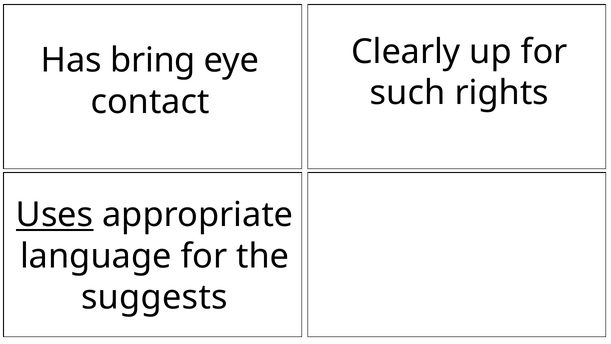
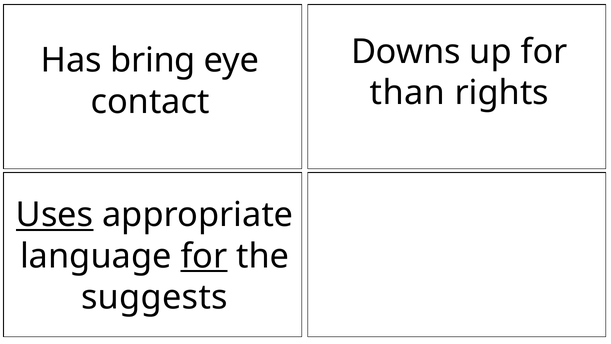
Clearly: Clearly -> Downs (406, 52)
such: such -> than (408, 93)
for underline: none -> present (204, 256)
